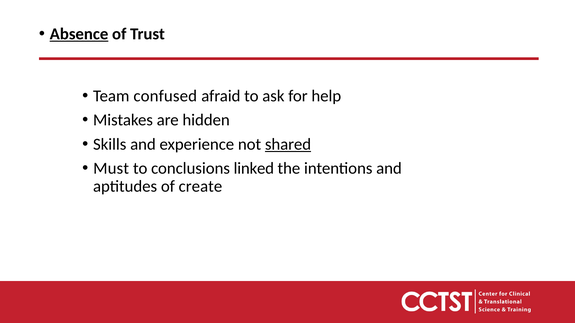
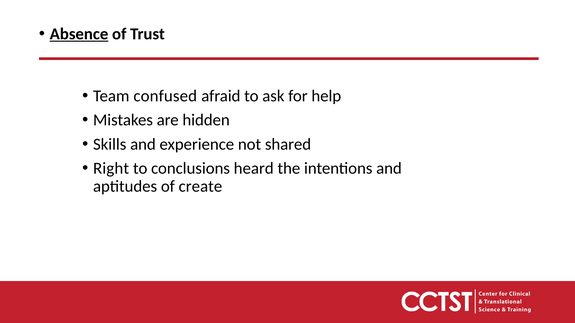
shared underline: present -> none (288, 144)
Must: Must -> Right (111, 169)
linked: linked -> heard (254, 169)
